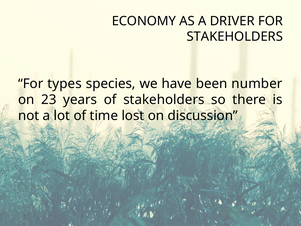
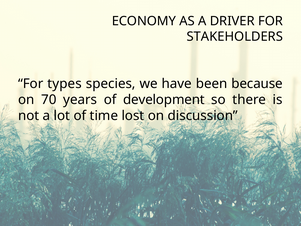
number: number -> because (257, 83)
23: 23 -> 70 (49, 100)
of stakeholders: stakeholders -> development (164, 100)
